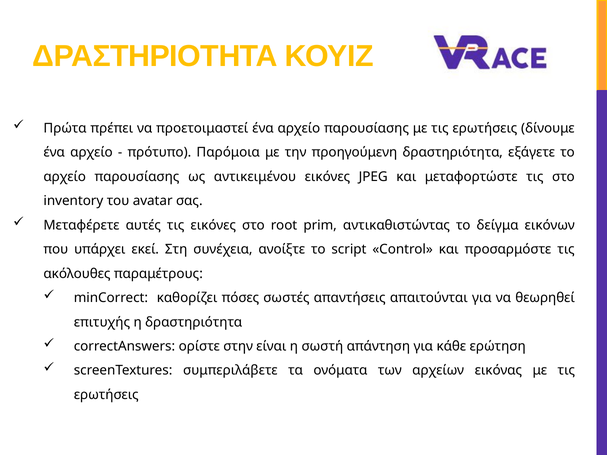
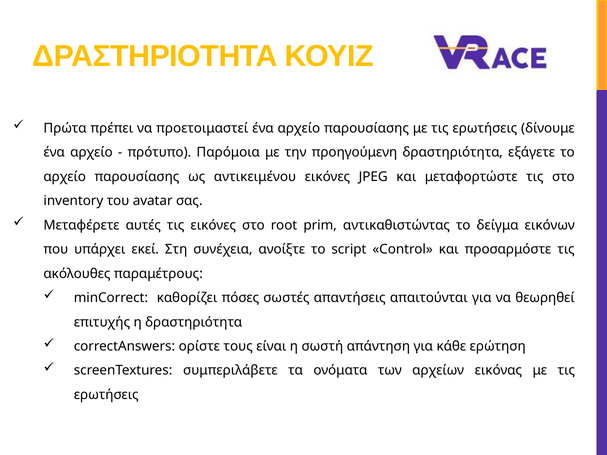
στην: στην -> τους (238, 346)
